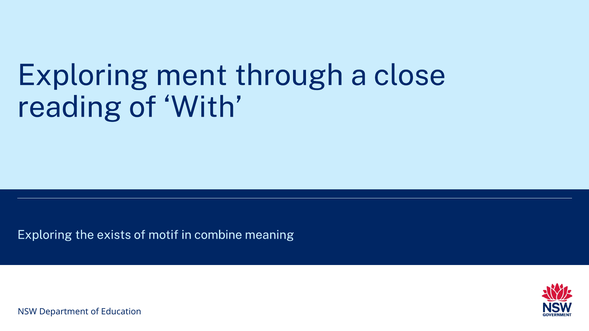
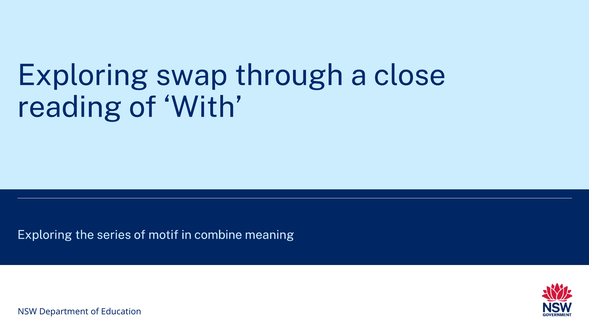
ment: ment -> swap (192, 75)
exists: exists -> series (114, 235)
